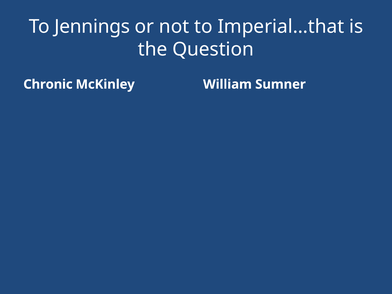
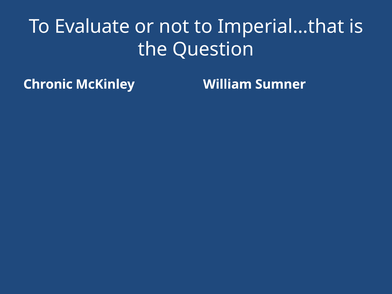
Jennings: Jennings -> Evaluate (92, 26)
